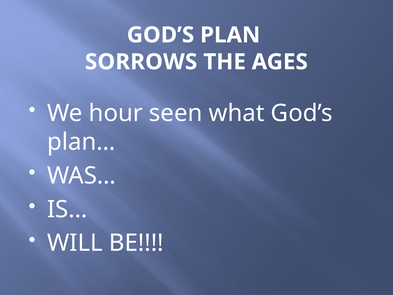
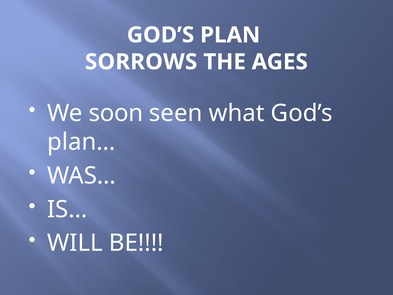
hour: hour -> soon (116, 113)
